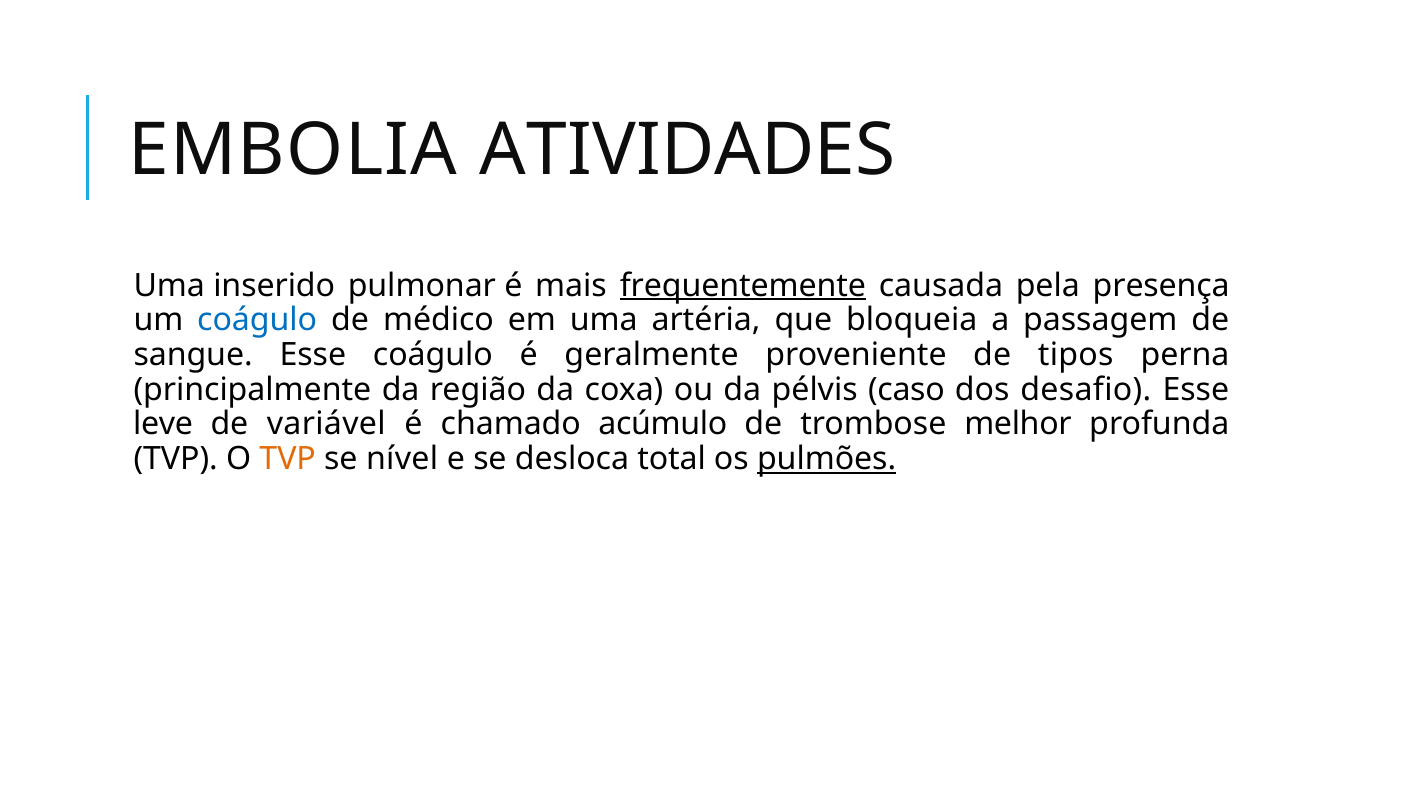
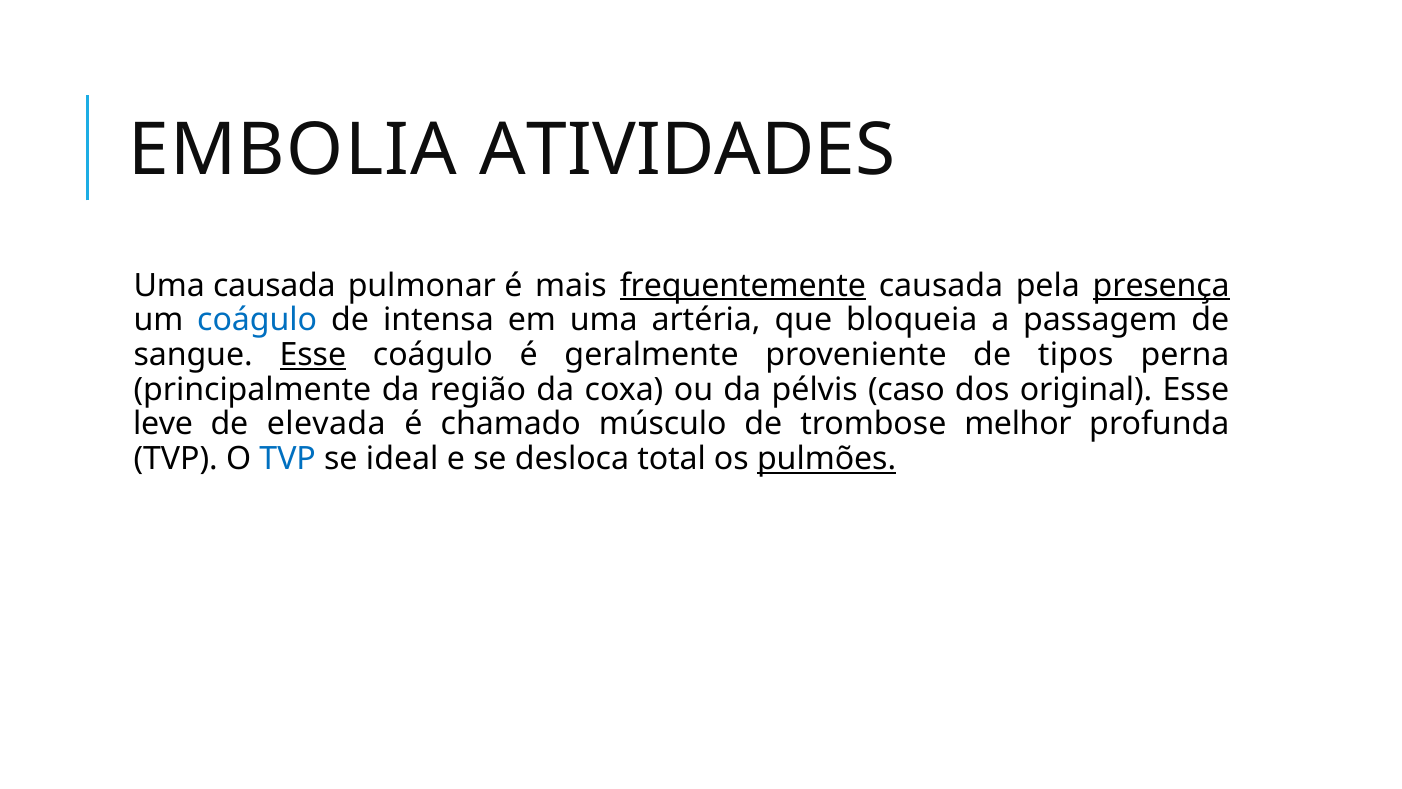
Uma inserido: inserido -> causada (274, 285)
presença underline: none -> present (1161, 285)
médico: médico -> intensa (438, 320)
Esse underline: none -> present (313, 355)
desafio: desafio -> original (1086, 389)
variável: variável -> elevada (326, 424)
acúmulo: acúmulo -> músculo (663, 424)
TVP colour: orange -> blue (288, 459)
nível: nível -> ideal (402, 459)
